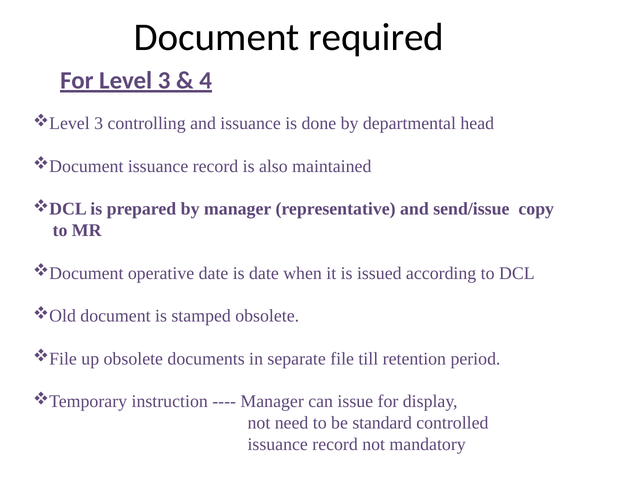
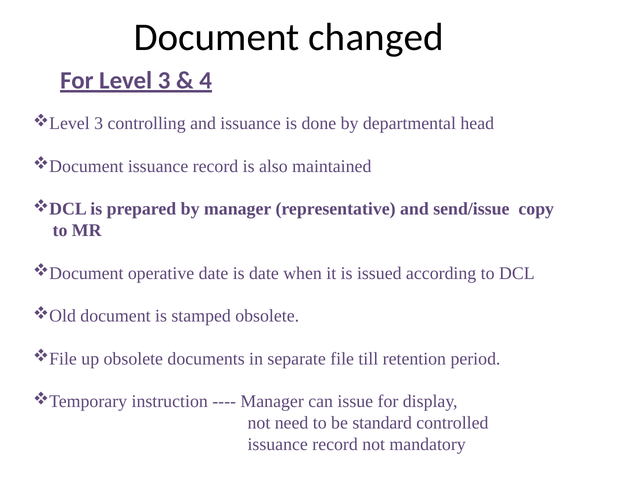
required: required -> changed (376, 37)
